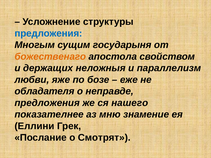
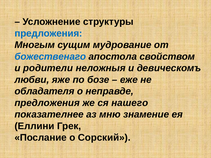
государыня: государыня -> мудрование (122, 45)
божественаго colour: orange -> blue (50, 57)
держащих: держащих -> родители (48, 68)
параллелизм: параллелизм -> девическомъ (169, 68)
Смотрят: Смотрят -> Сорский (104, 138)
